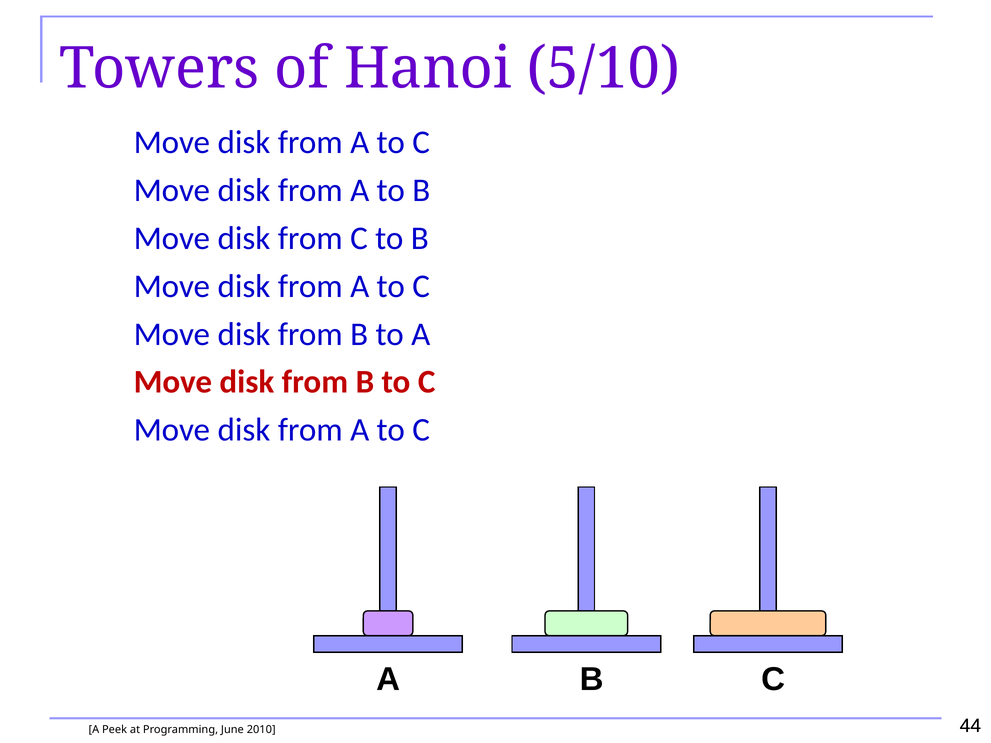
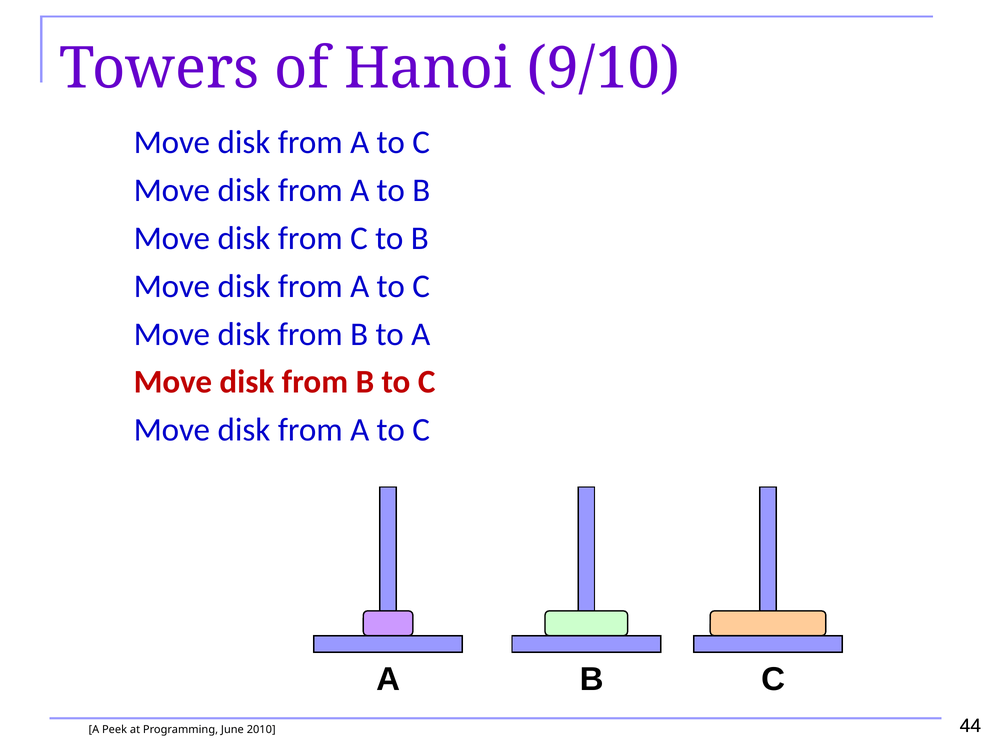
5/10: 5/10 -> 9/10 (603, 68)
